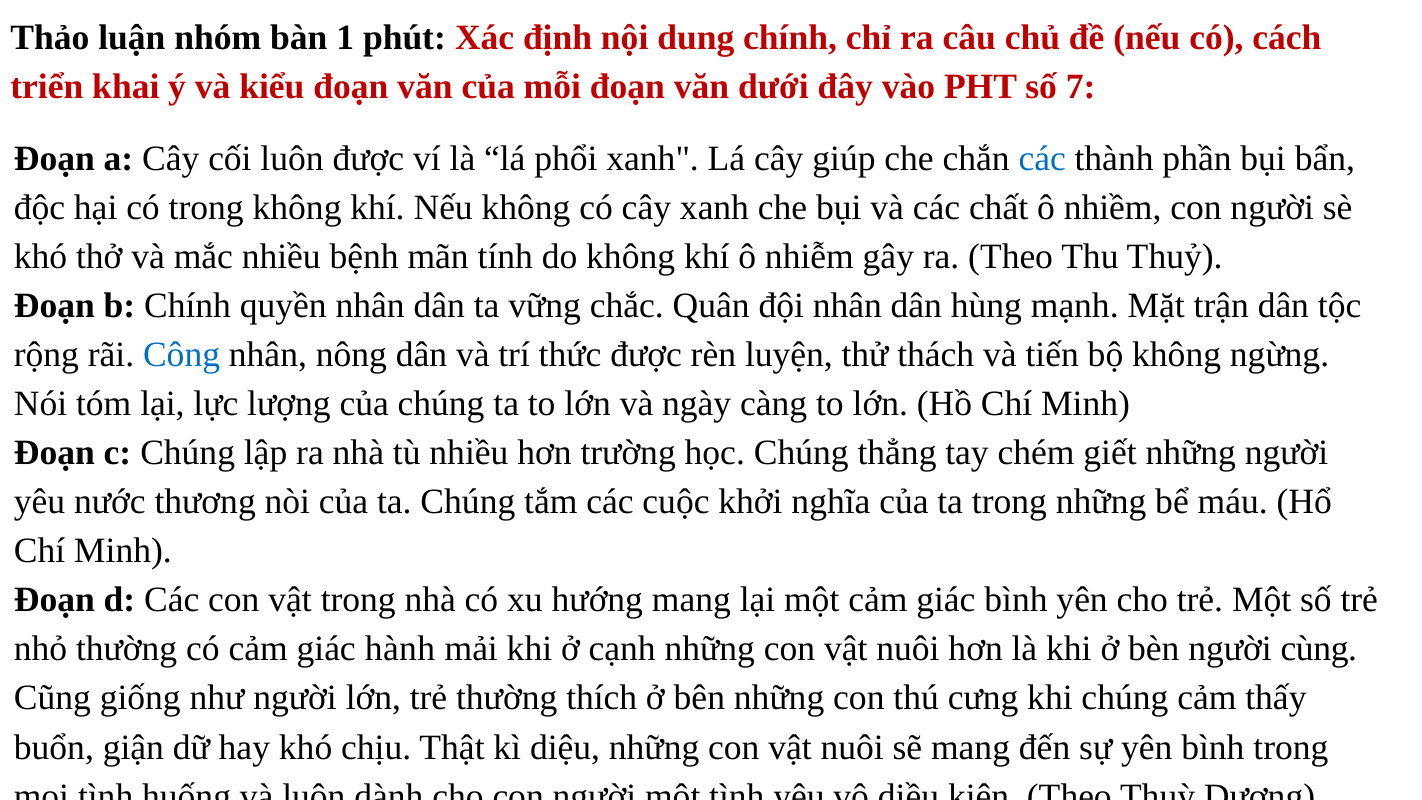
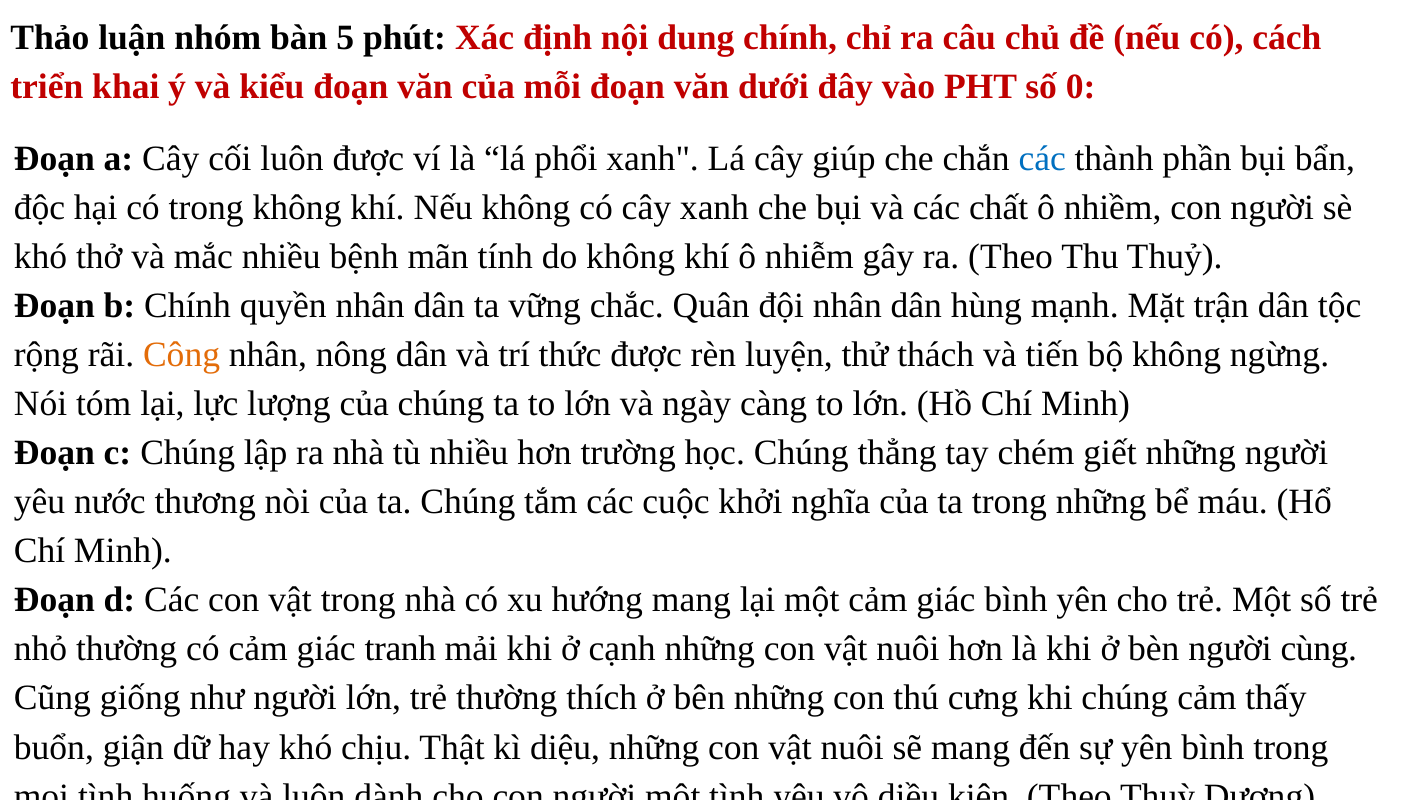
1: 1 -> 5 (345, 38)
7: 7 -> 0 (1081, 87)
Công colour: blue -> orange (182, 355)
hành: hành -> tranh (400, 649)
